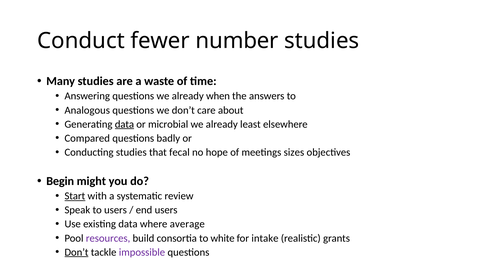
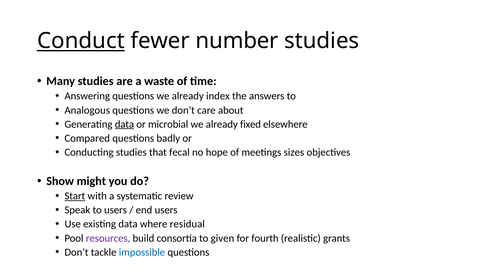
Conduct underline: none -> present (81, 41)
when: when -> index (218, 96)
least: least -> fixed (250, 124)
Begin: Begin -> Show (60, 181)
average: average -> residual (187, 224)
white: white -> given (222, 238)
intake: intake -> fourth (265, 238)
Don’t underline: present -> none (76, 252)
impossible colour: purple -> blue (142, 252)
